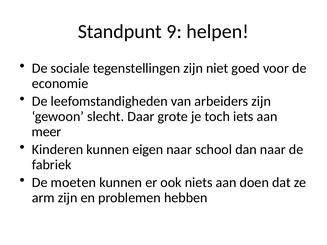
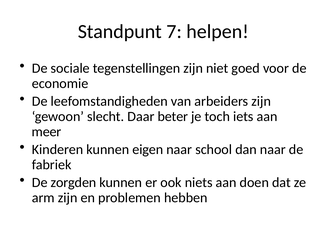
9: 9 -> 7 (174, 32)
grote: grote -> beter (173, 117)
moeten: moeten -> zorgden (73, 183)
